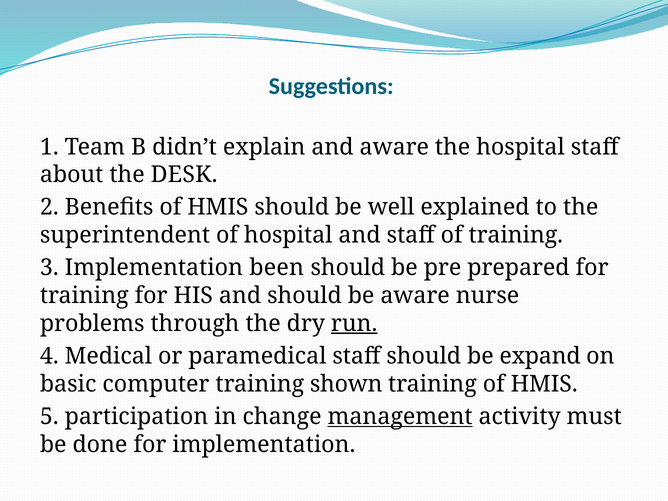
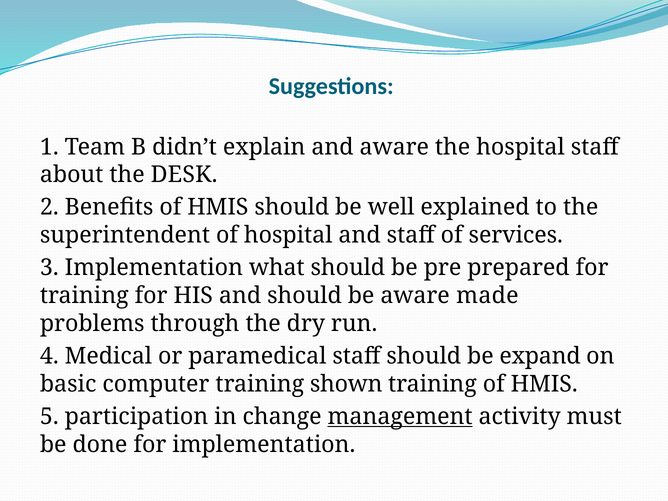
of training: training -> services (516, 235)
been: been -> what (277, 268)
nurse: nurse -> made (487, 296)
run underline: present -> none (354, 323)
